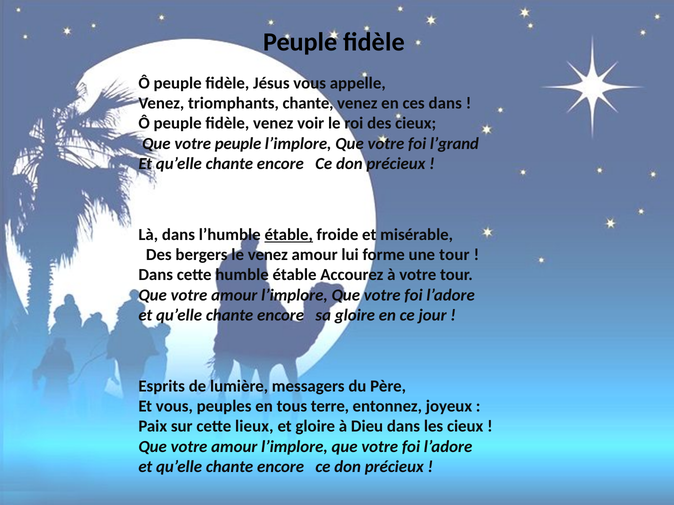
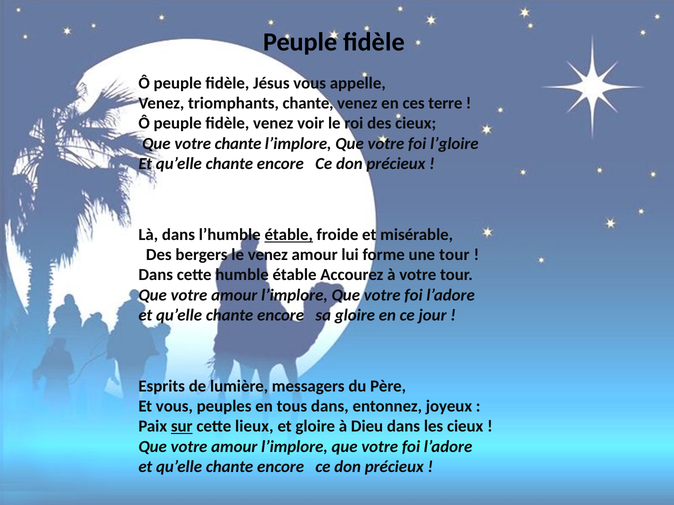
ces dans: dans -> terre (445, 103)
votre peuple: peuple -> chante (238, 144)
l’grand: l’grand -> l’gloire (454, 144)
tous terre: terre -> dans (330, 407)
sur underline: none -> present (182, 427)
